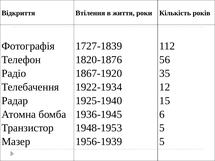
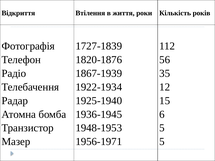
1867-1920: 1867-1920 -> 1867-1939 (99, 73)
1956-1939: 1956-1939 -> 1956-1971 (99, 142)
